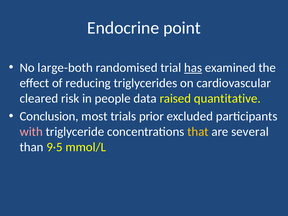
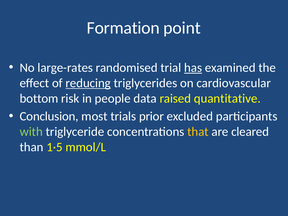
Endocrine: Endocrine -> Formation (123, 28)
large-both: large-both -> large-rates (65, 68)
reducing underline: none -> present (88, 83)
cleared: cleared -> bottom (39, 98)
with colour: pink -> light green (31, 132)
several: several -> cleared (250, 132)
9·5: 9·5 -> 1·5 (55, 147)
